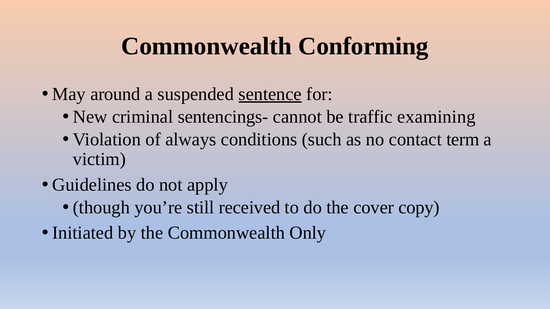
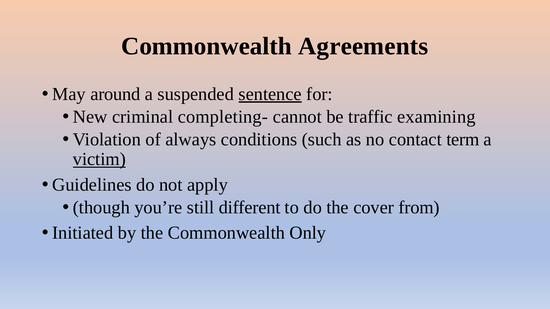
Conforming: Conforming -> Agreements (363, 46)
sentencings-: sentencings- -> completing- (223, 117)
victim underline: none -> present (99, 159)
received: received -> different (250, 208)
copy: copy -> from (419, 208)
